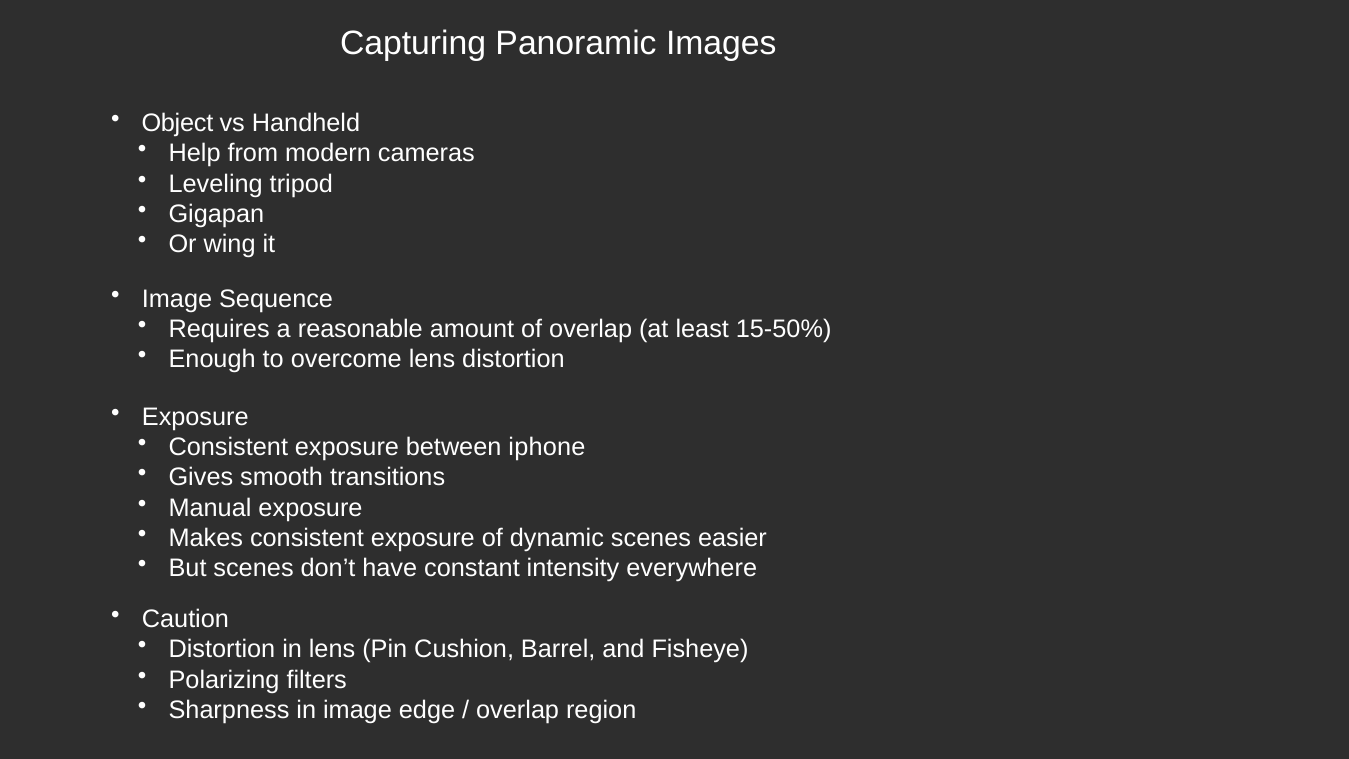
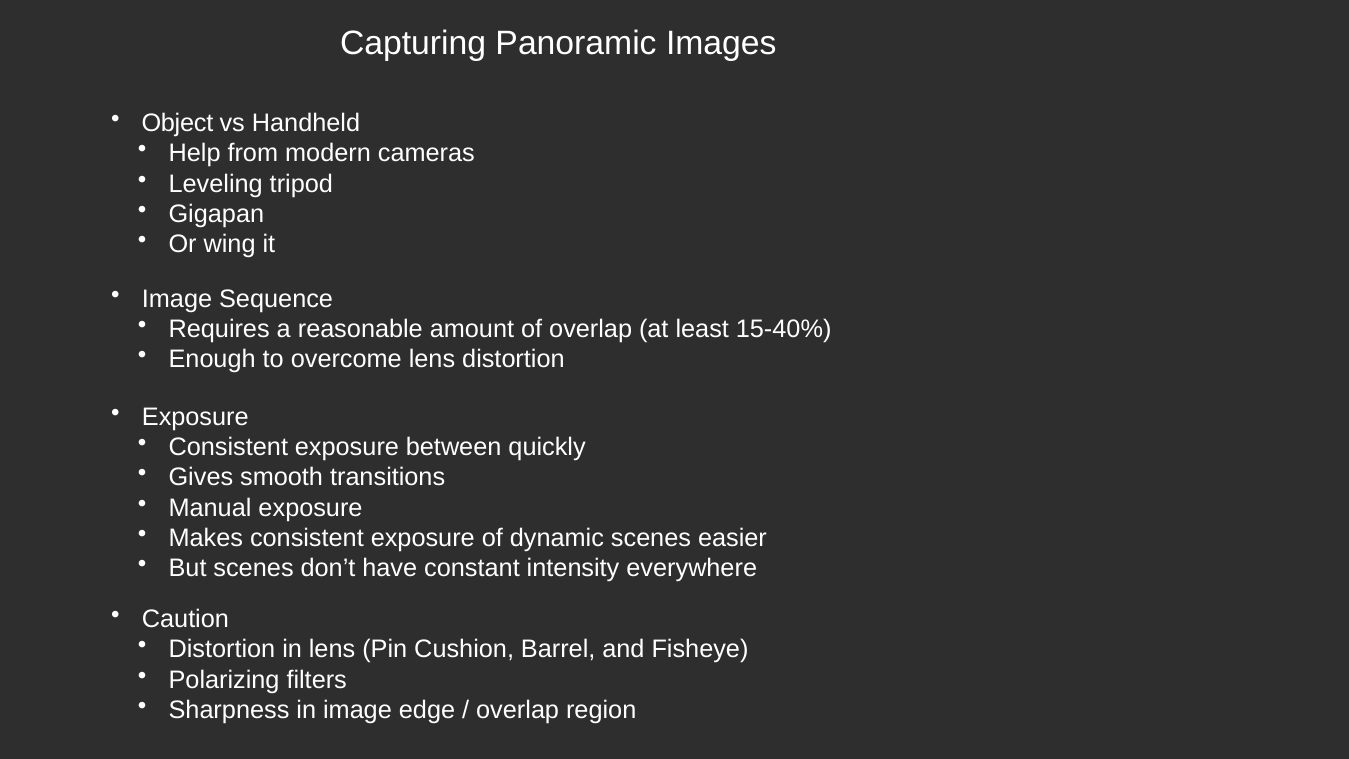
15-50%: 15-50% -> 15-40% (784, 329)
iphone: iphone -> quickly (547, 447)
